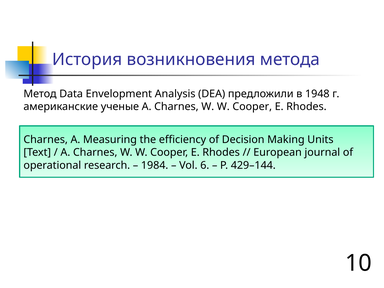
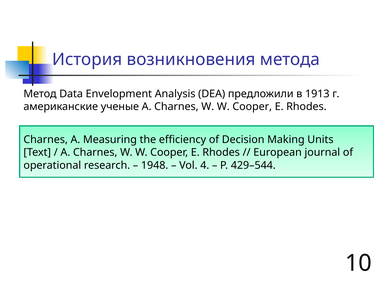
1948: 1948 -> 1913 (317, 94)
1984: 1984 -> 1948 (155, 165)
6: 6 -> 4 (205, 165)
429–144: 429–144 -> 429–544 (253, 165)
